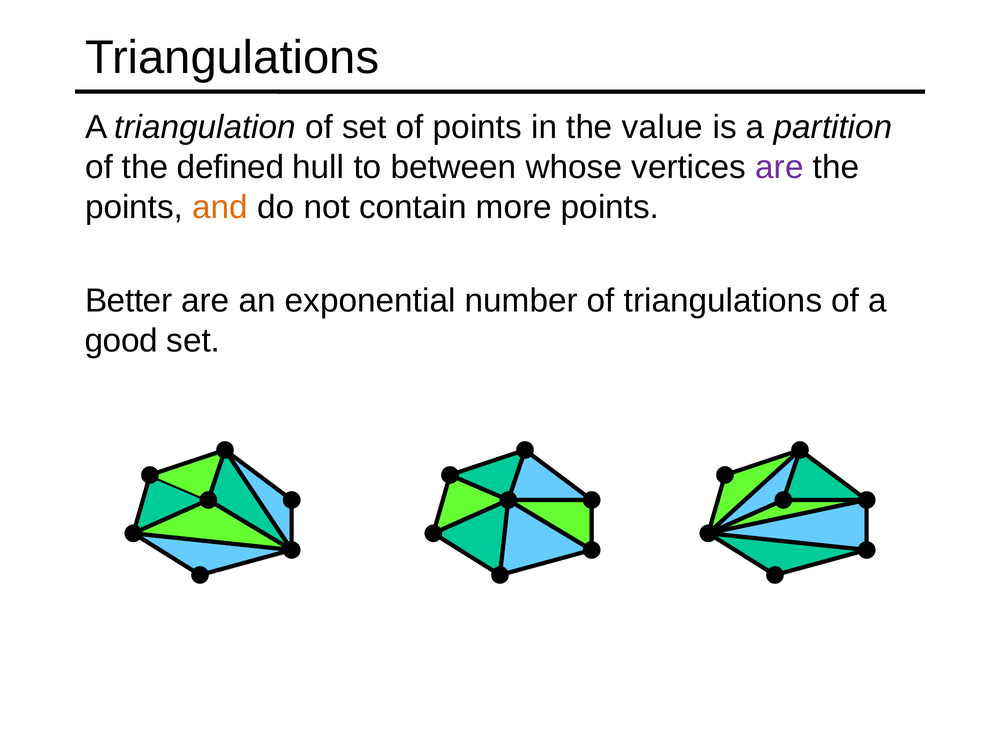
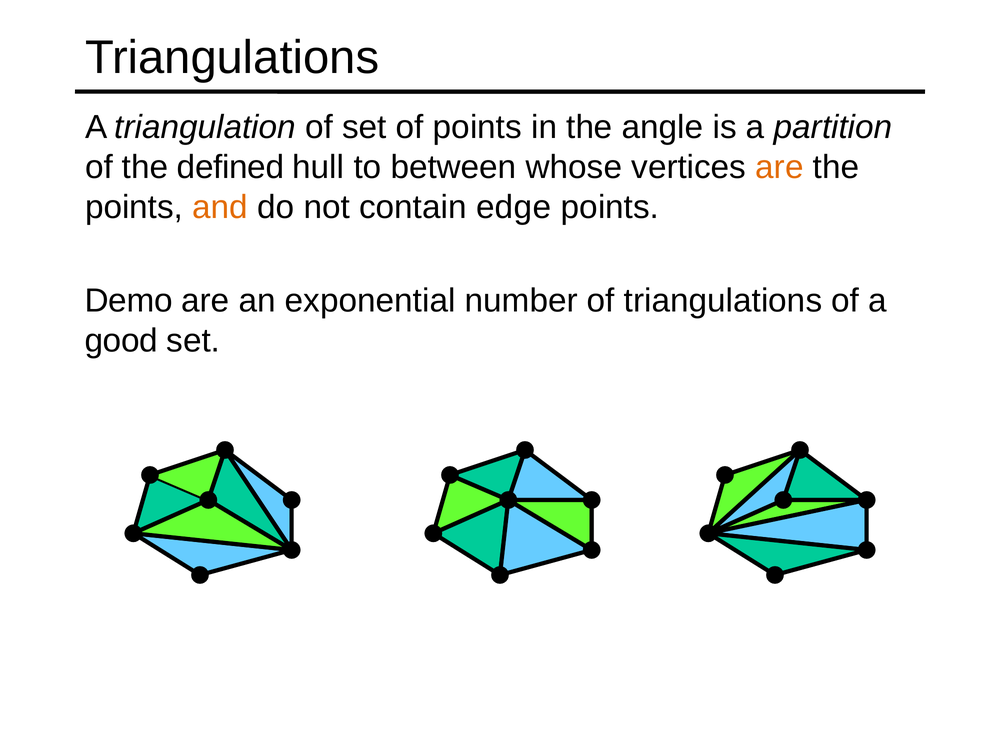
value: value -> angle (663, 127)
are colour: purple -> orange (780, 167)
more: more -> edge (514, 207)
Better: Better -> Demo (129, 301)
